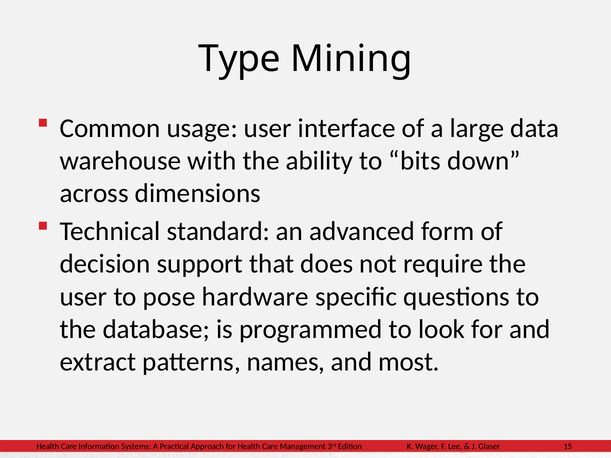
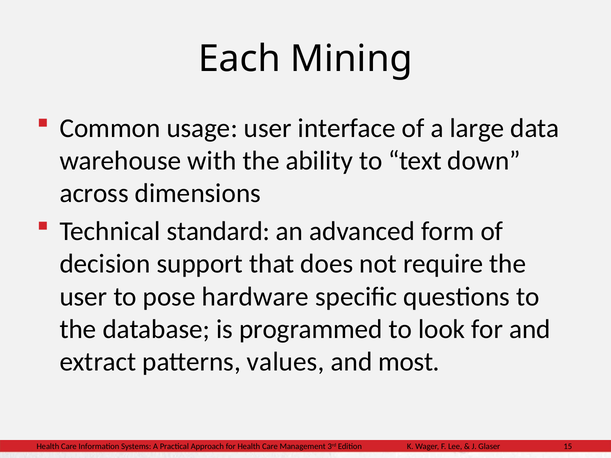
Type: Type -> Each (239, 59)
bits: bits -> text (415, 161)
names: names -> values (286, 362)
